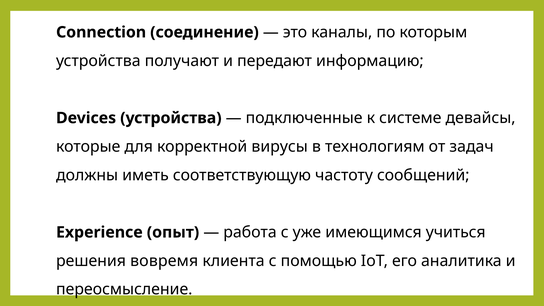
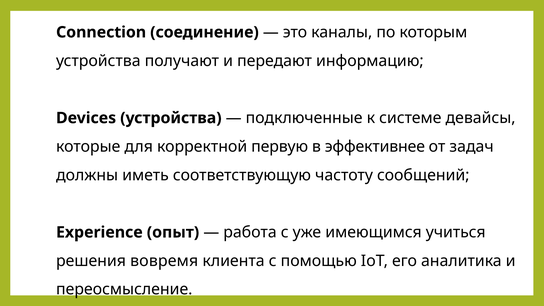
вирусы: вирусы -> первую (280, 147)
технологиям: технологиям -> эффективнее (375, 147)
